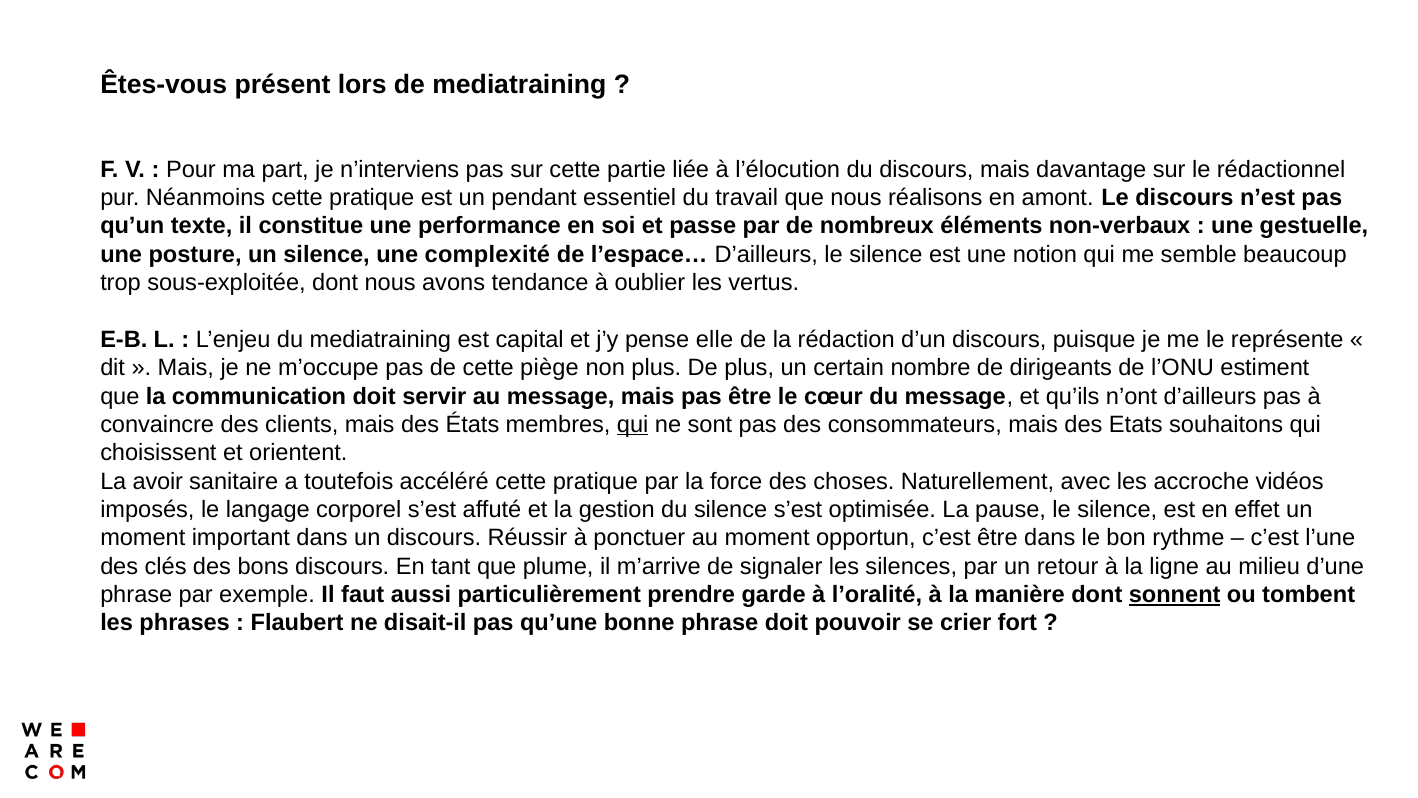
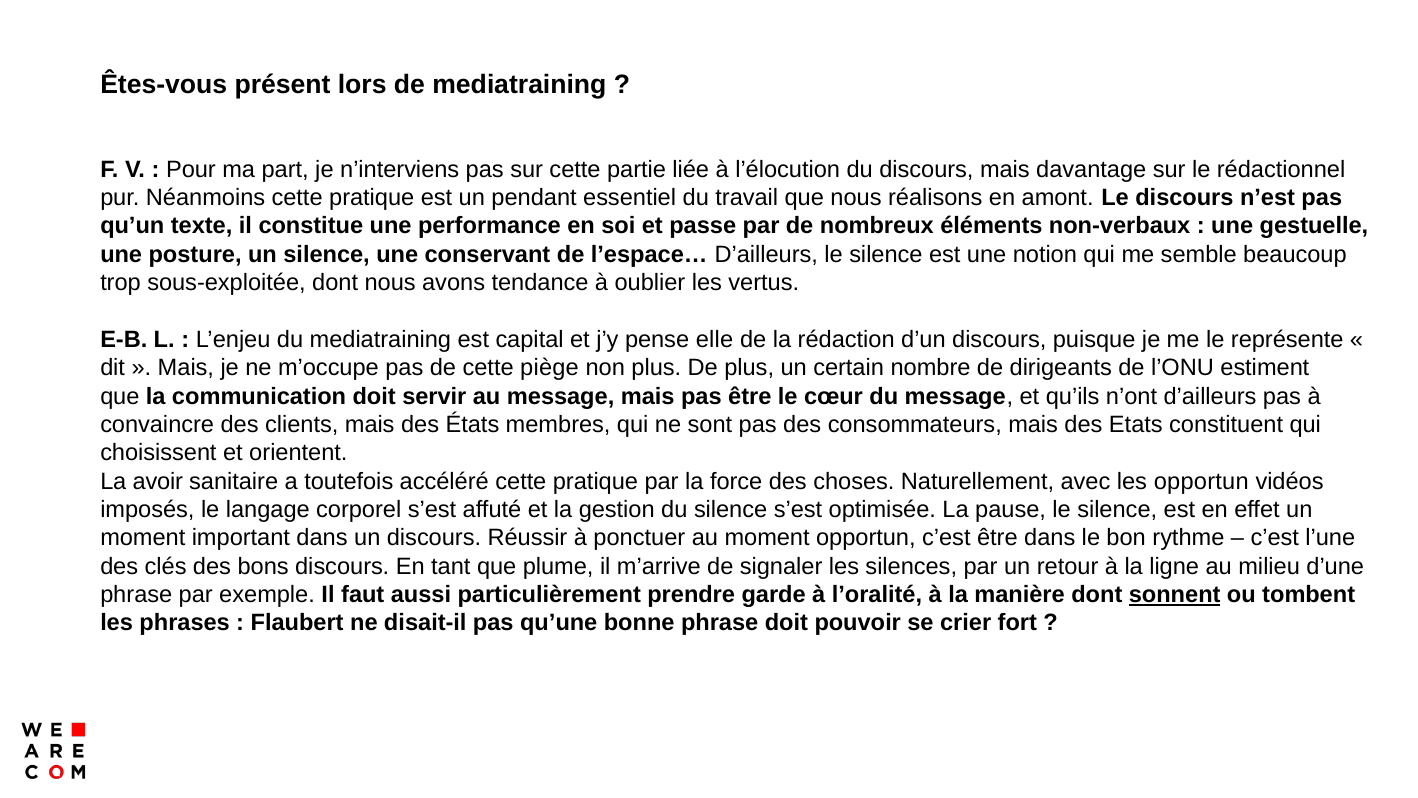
complexité: complexité -> conservant (487, 254)
qui underline: present -> none (633, 424)
souhaitons: souhaitons -> constituent (1226, 424)
les accroche: accroche -> opportun (1201, 481)
